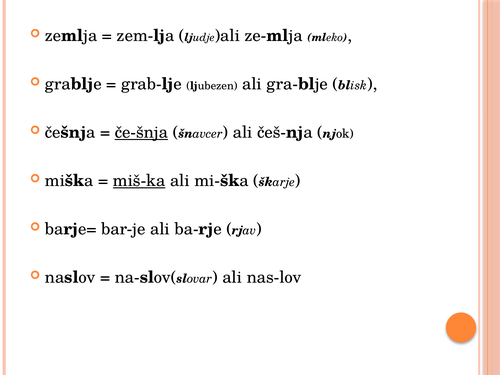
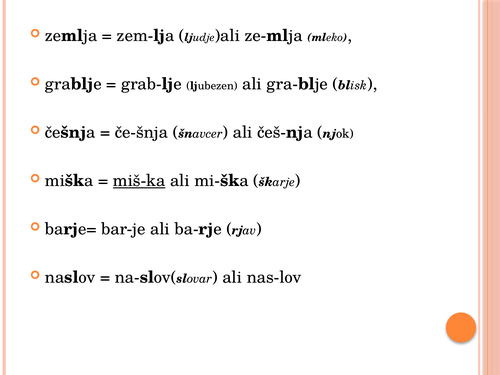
če-šnja underline: present -> none (141, 132)
